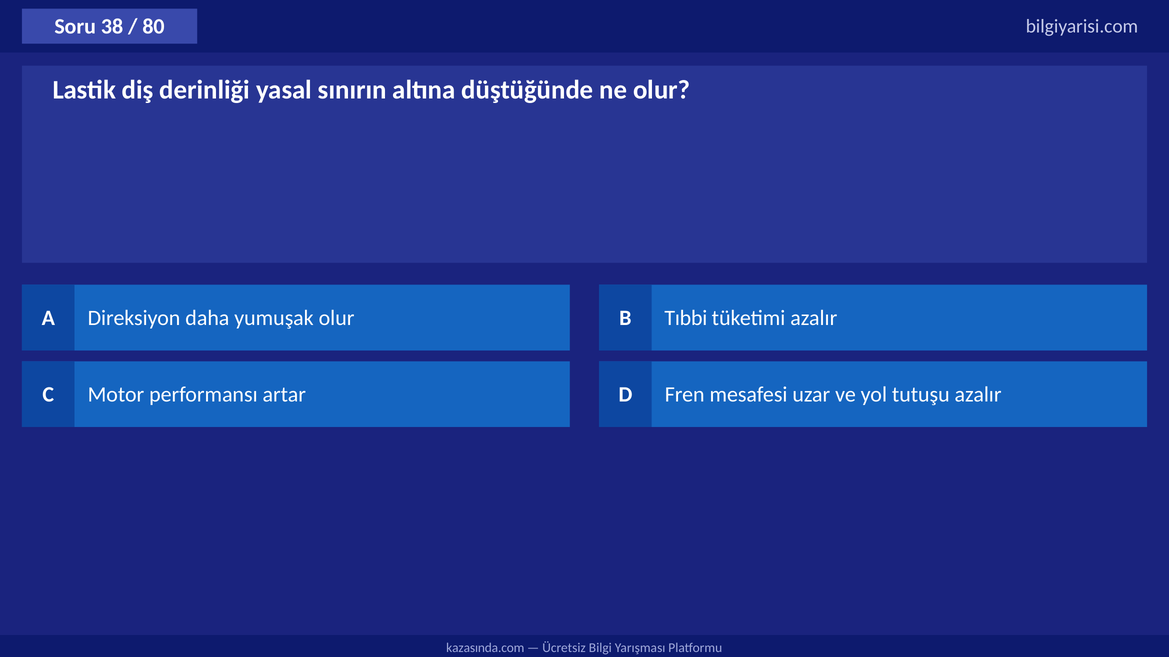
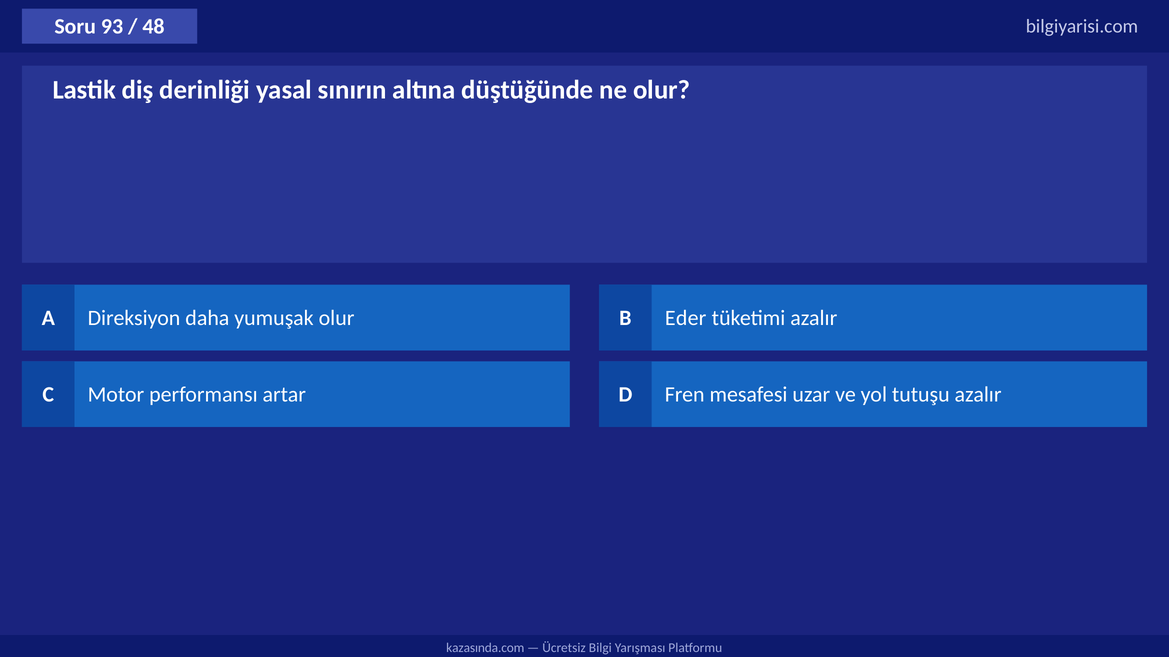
38: 38 -> 93 (112, 27)
80: 80 -> 48 (153, 27)
Tıbbi: Tıbbi -> Eder (686, 318)
